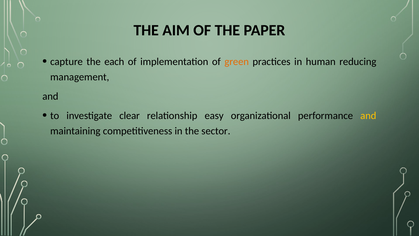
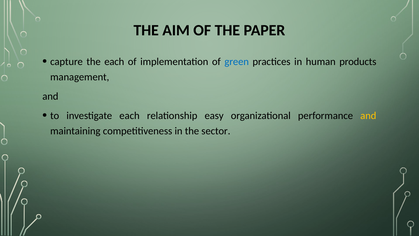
green colour: orange -> blue (237, 62)
reducing: reducing -> products (358, 62)
investigate clear: clear -> each (130, 116)
